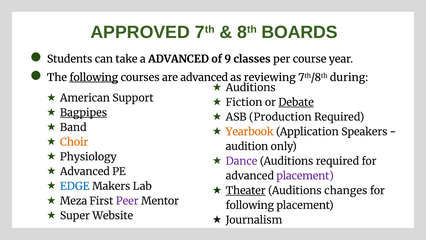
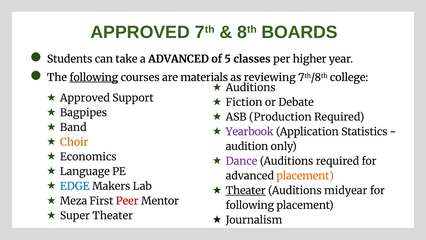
9: 9 -> 5 (228, 59)
course: course -> higher (310, 59)
are advanced: advanced -> materials (204, 77)
during: during -> college (349, 77)
American: American -> Approved (85, 98)
Debate underline: present -> none (296, 102)
Bagpipes underline: present -> none (83, 113)
Yearbook colour: orange -> purple (250, 132)
Speakers: Speakers -> Statistics (364, 132)
Physiology: Physiology -> Economics (88, 157)
Advanced: Advanced -> Language (85, 171)
placement colour: purple -> orange (305, 176)
changes: changes -> midyear (346, 190)
Peer colour: purple -> red (127, 201)
Super Website: Website -> Theater (113, 215)
